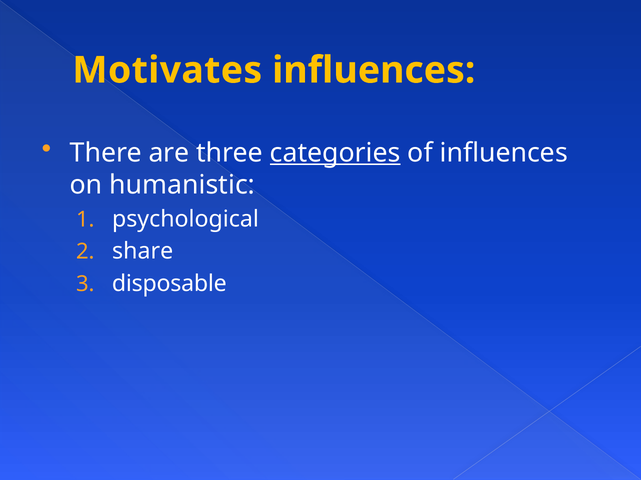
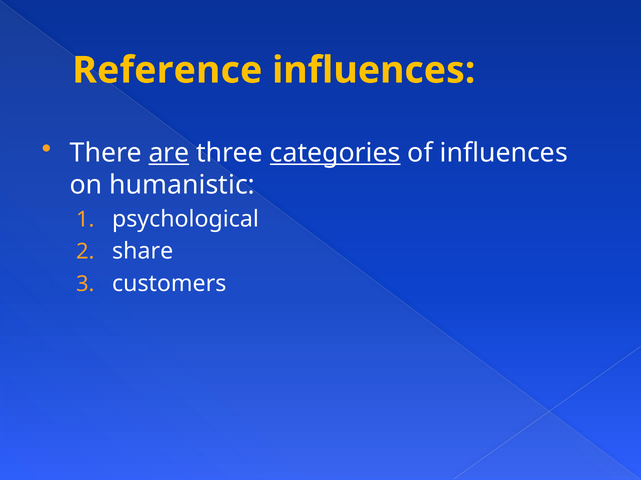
Motivates: Motivates -> Reference (167, 70)
are underline: none -> present (169, 153)
disposable: disposable -> customers (169, 284)
